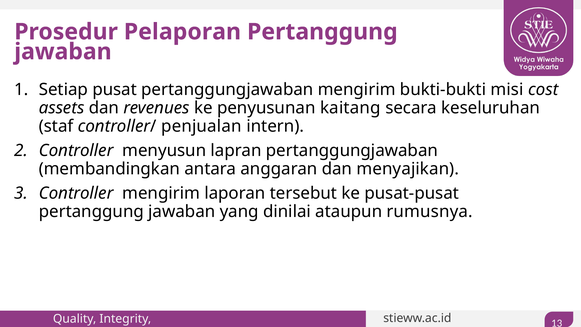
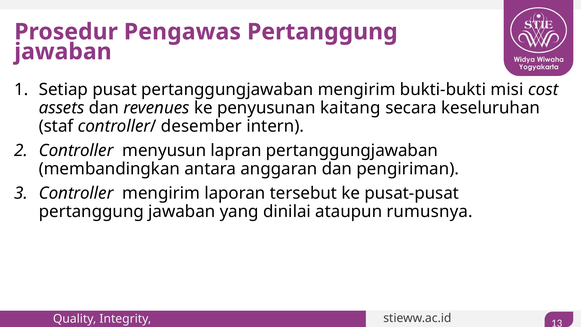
Pelaporan: Pelaporan -> Pengawas (182, 32)
penjualan: penjualan -> desember (201, 126)
menyajikan: menyajikan -> pengiriman (408, 169)
